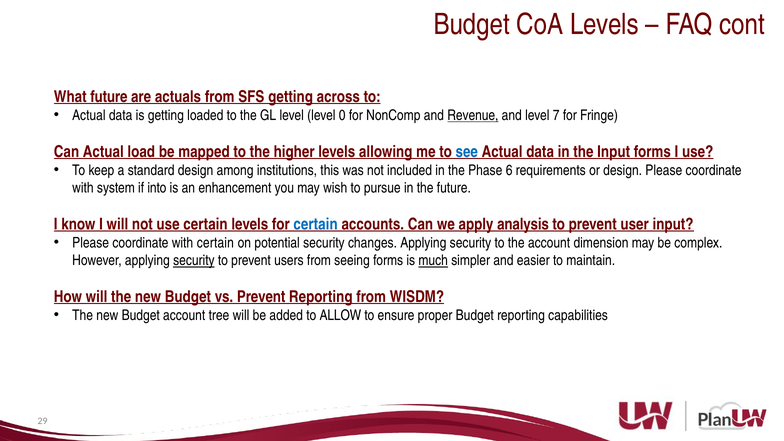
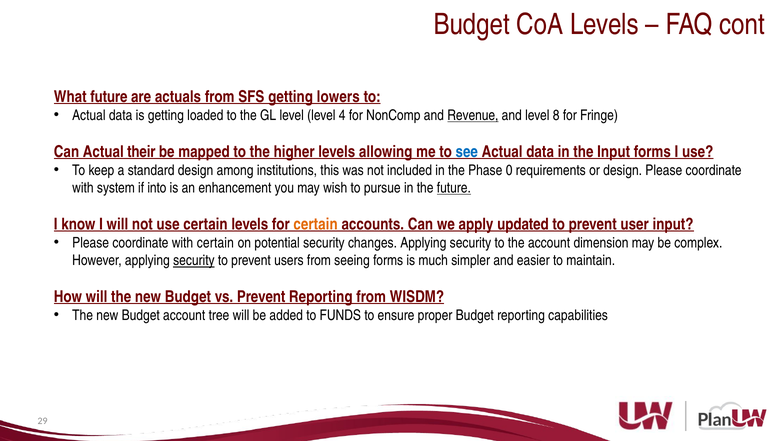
across: across -> lowers (338, 97)
0: 0 -> 4 (342, 115)
7: 7 -> 8 (556, 115)
load: load -> their (141, 152)
6: 6 -> 0 (509, 170)
future underline: none -> present (454, 188)
certain colour: blue -> orange (316, 224)
analysis: analysis -> updated (523, 224)
much underline: present -> none (433, 260)
ALLOW: ALLOW -> FUNDS (340, 315)
